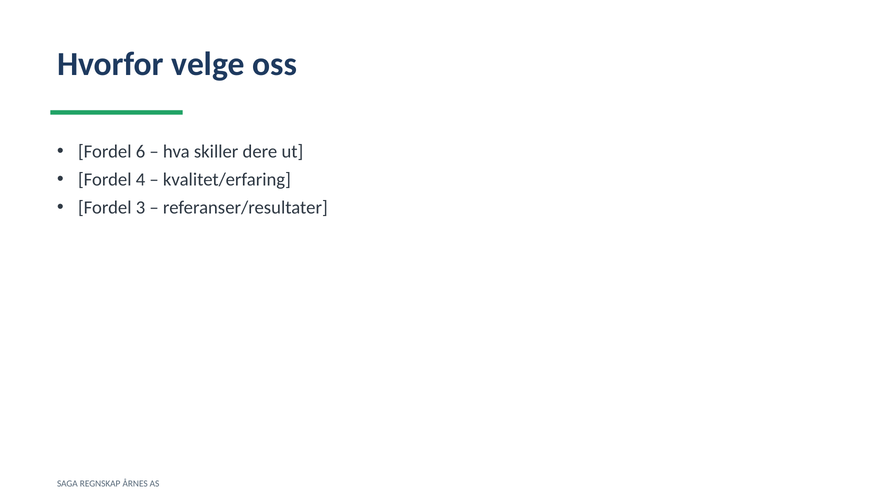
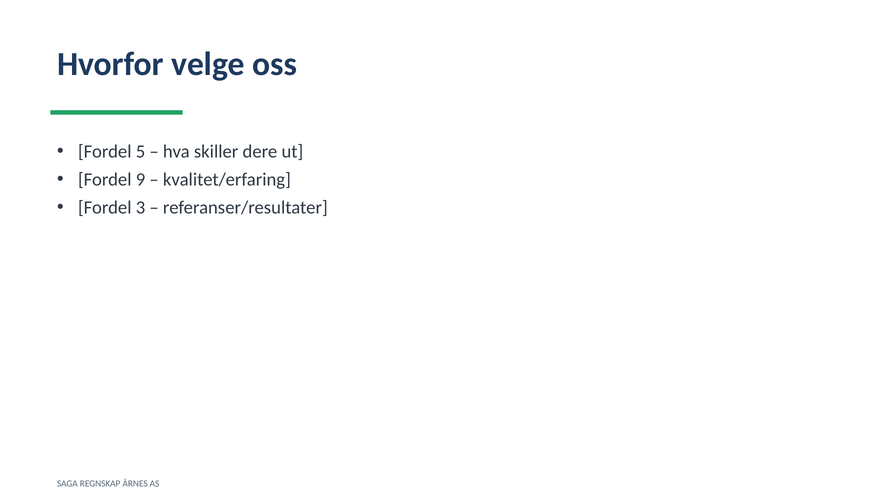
6: 6 -> 5 (141, 152)
4: 4 -> 9 (141, 180)
